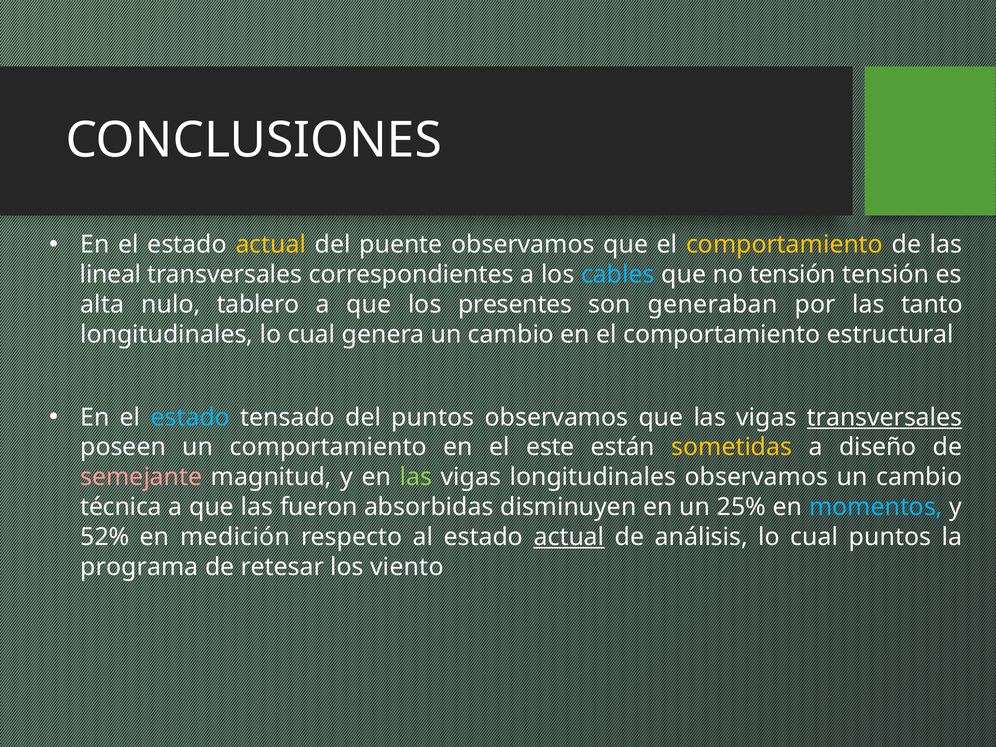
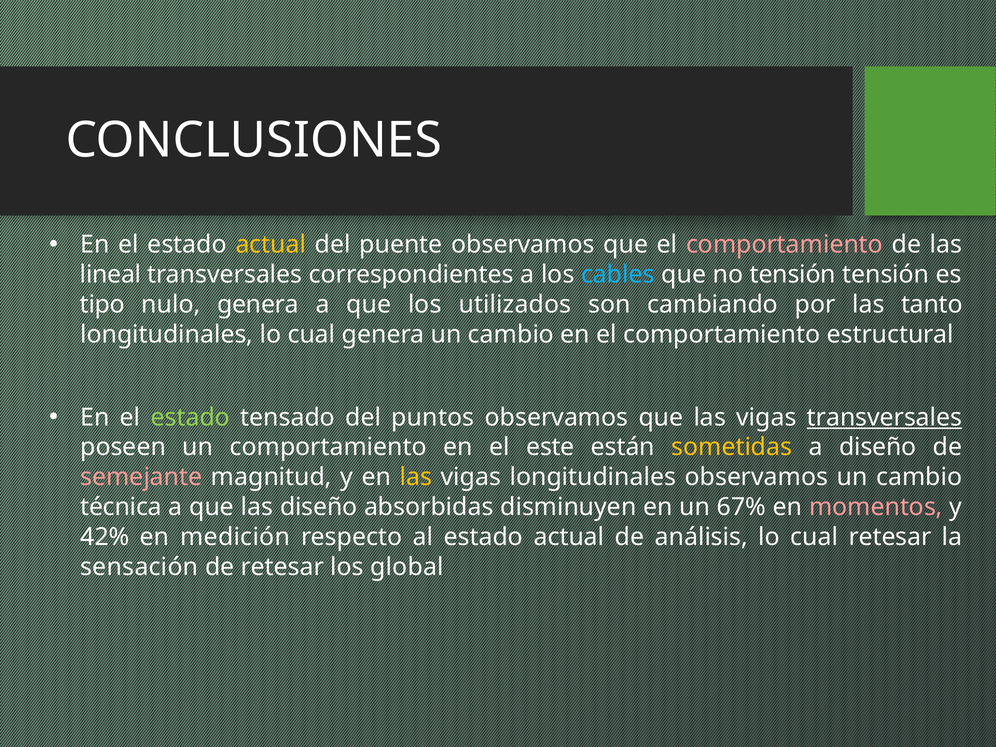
comportamiento colour: yellow -> pink (785, 245)
alta: alta -> tipo (102, 305)
nulo tablero: tablero -> genera (258, 305)
presentes: presentes -> utilizados (515, 305)
generaban: generaban -> cambiando (713, 305)
estado colour: light blue -> light green (190, 417)
las colour: light green -> yellow (416, 477)
las fueron: fueron -> diseño (319, 507)
25%: 25% -> 67% (741, 507)
momentos colour: light blue -> pink (876, 507)
52%: 52% -> 42% (105, 537)
actual underline: present -> none (569, 537)
cual puntos: puntos -> retesar (890, 537)
programa: programa -> sensación (139, 567)
viento: viento -> global (407, 567)
